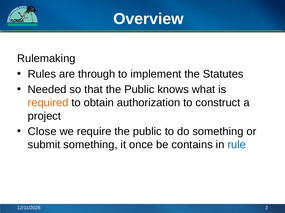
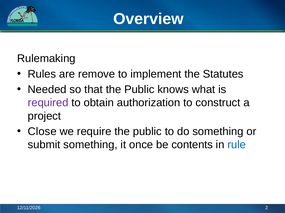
through: through -> remove (97, 74)
required colour: orange -> purple (48, 103)
contains: contains -> contents (192, 145)
